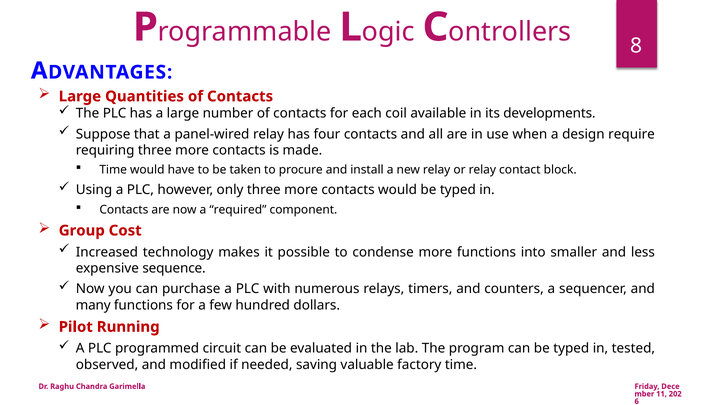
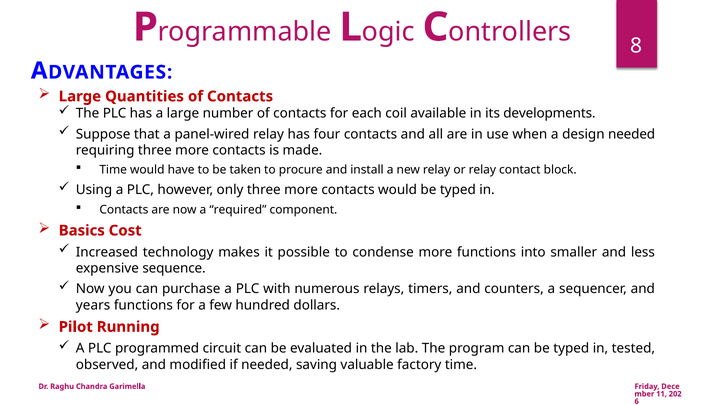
design require: require -> needed (632, 134)
Group: Group -> Basics (82, 231)
many: many -> years (93, 305)
